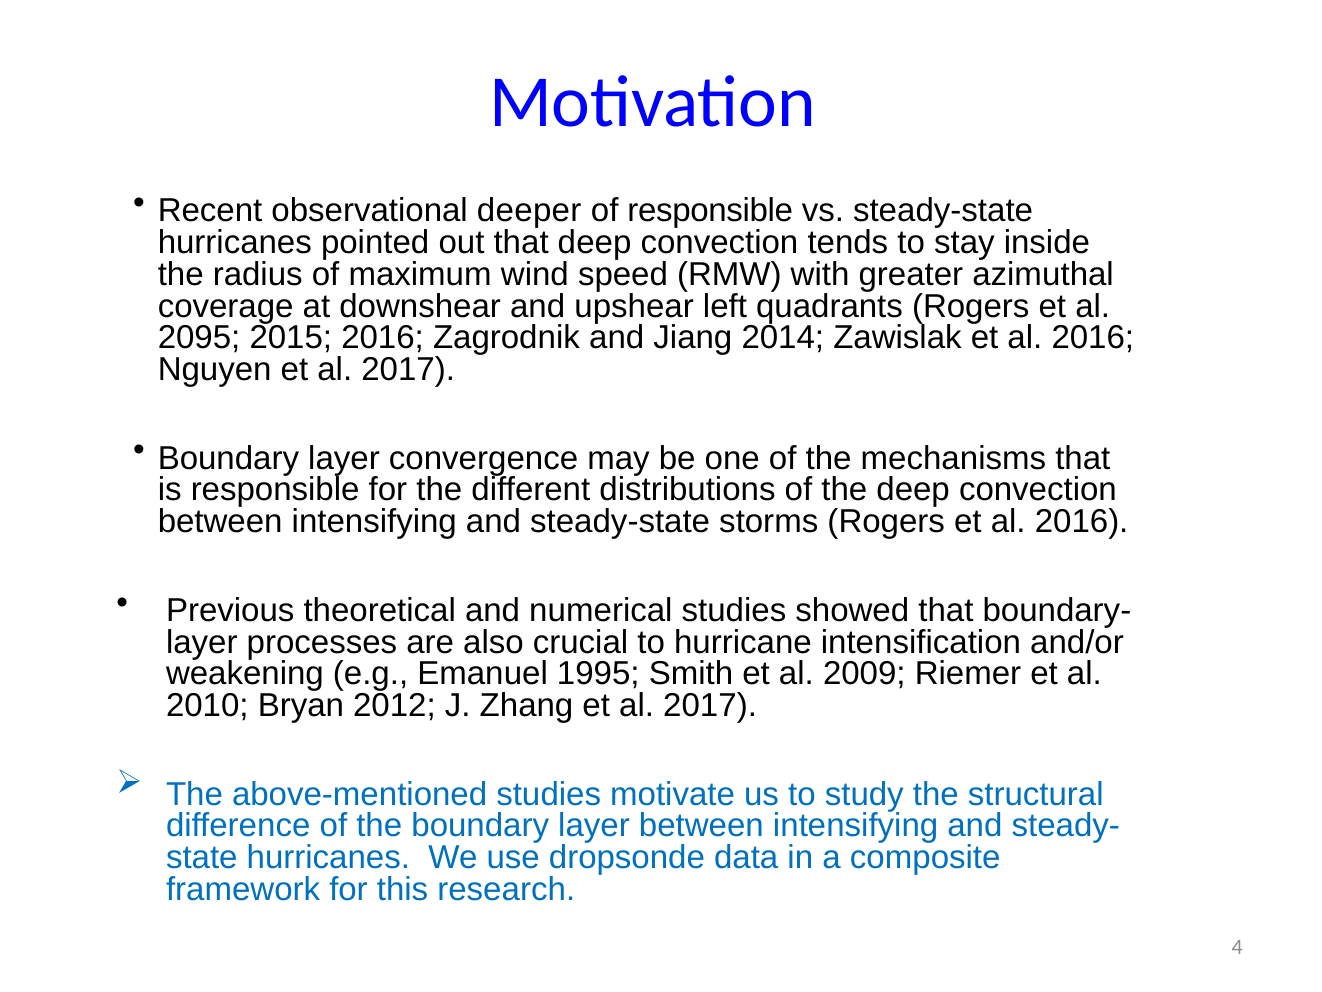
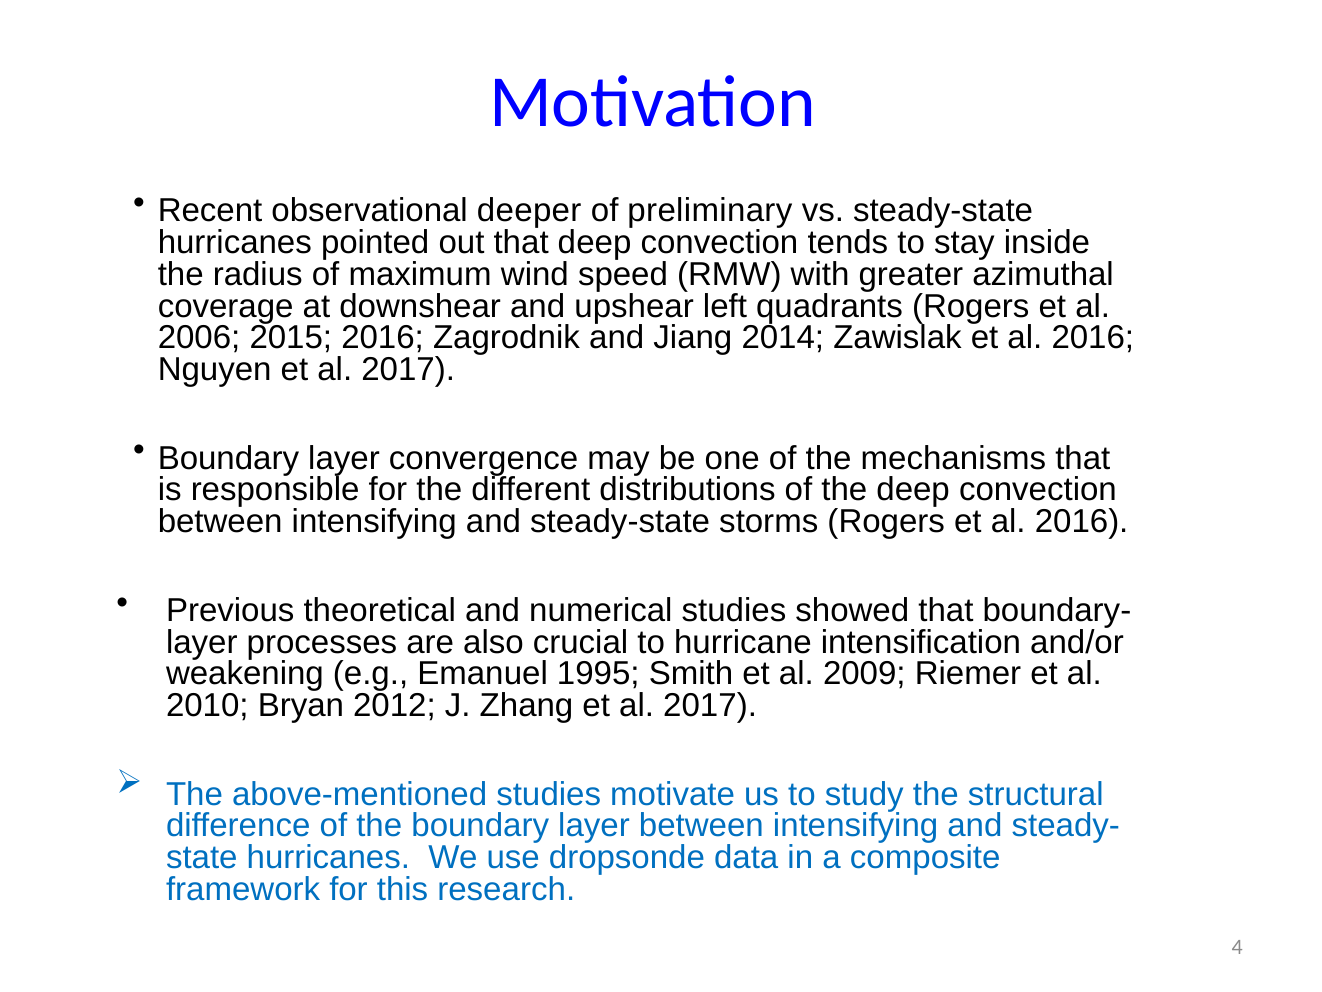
of responsible: responsible -> preliminary (710, 211)
2095: 2095 -> 2006 (199, 338)
